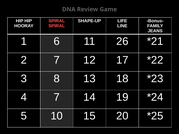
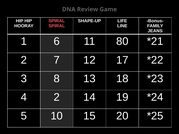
26: 26 -> 80 (122, 41)
4 7: 7 -> 2 (57, 97)
